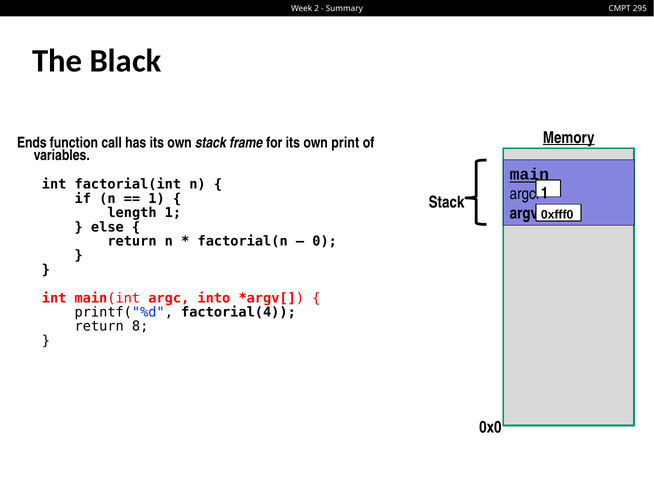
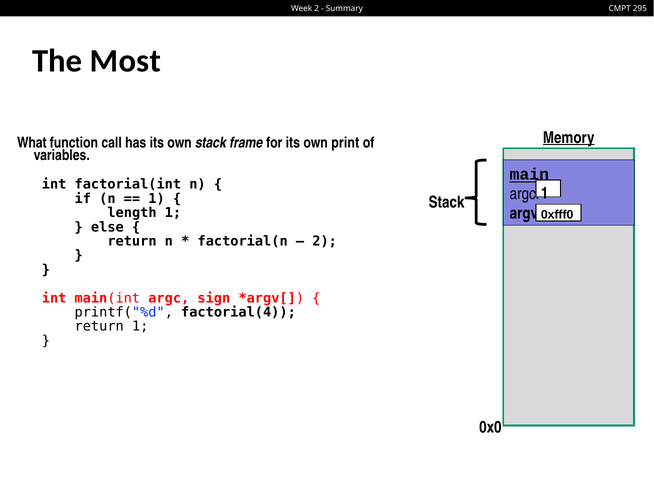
Black: Black -> Most (125, 61)
Ends: Ends -> What (32, 143)
0: 0 -> 2 (325, 241)
into: into -> sign (214, 298)
return 8: 8 -> 1 (140, 326)
